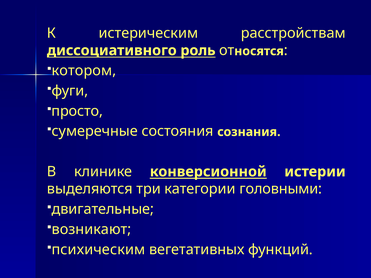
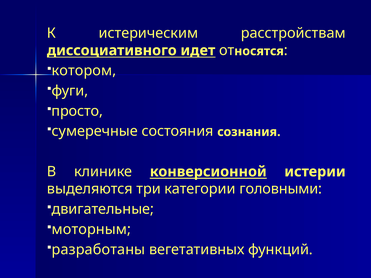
роль: роль -> идет (198, 50)
возникают: возникают -> моторным (91, 230)
психическим: психическим -> разработаны (98, 250)
